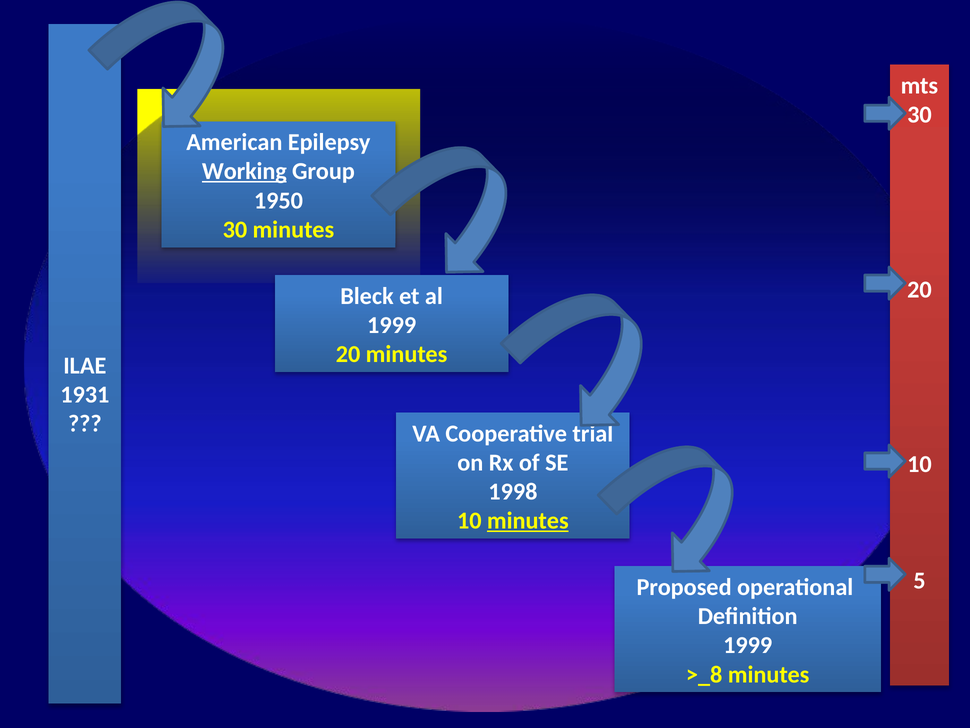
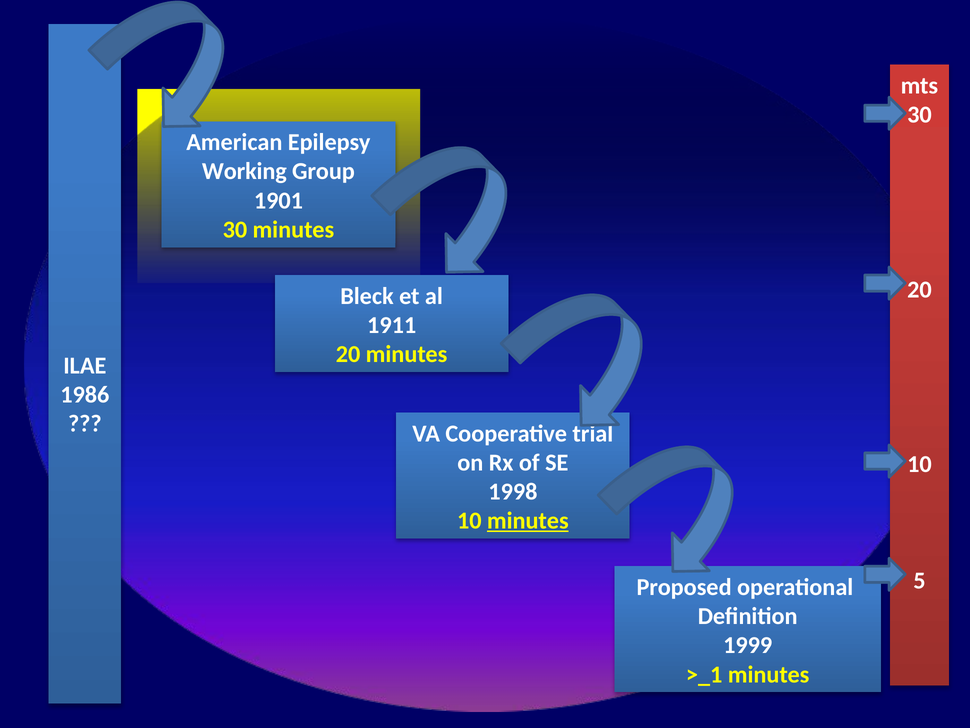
Working underline: present -> none (244, 171)
1950: 1950 -> 1901 (278, 200)
1999: 1999 -> 1911 (392, 325)
1931: 1931 -> 1986 (85, 394)
>_8: >_8 -> >_1 (704, 674)
